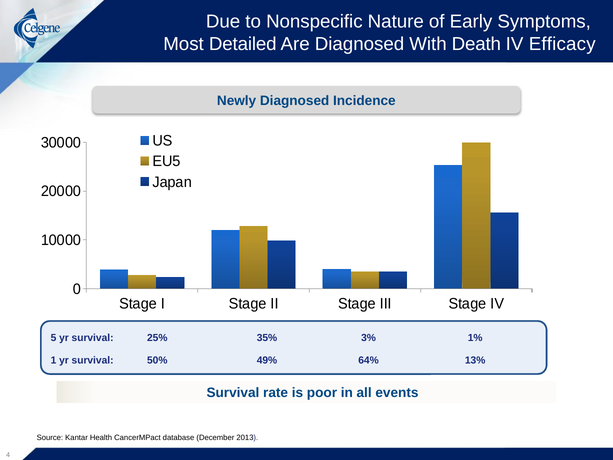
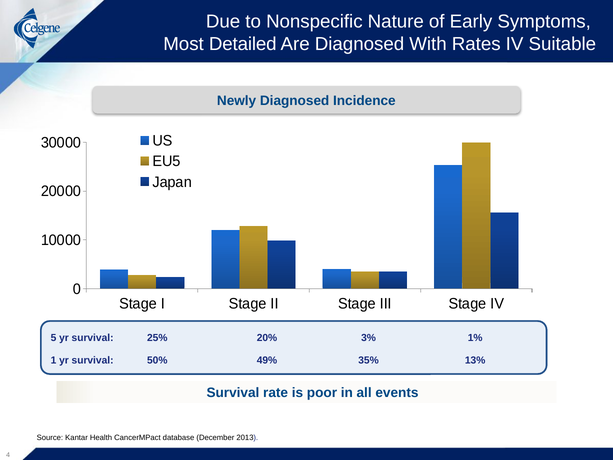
Death: Death -> Rates (476, 44)
Efficacy: Efficacy -> Suitable (562, 44)
35%: 35% -> 20% (267, 338)
64%: 64% -> 35% (369, 360)
